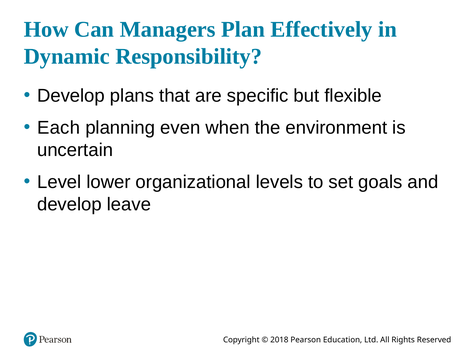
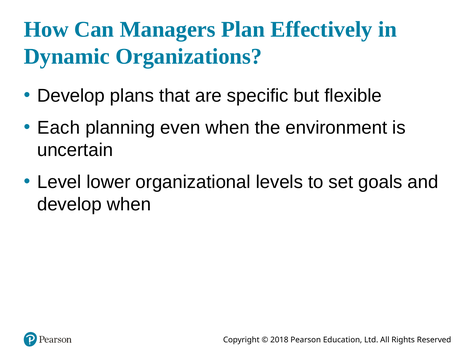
Responsibility: Responsibility -> Organizations (189, 56)
develop leave: leave -> when (129, 204)
